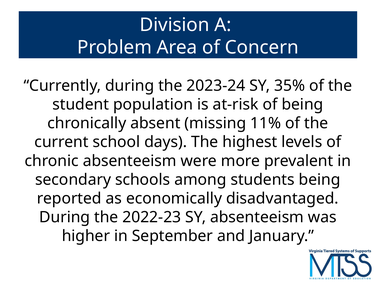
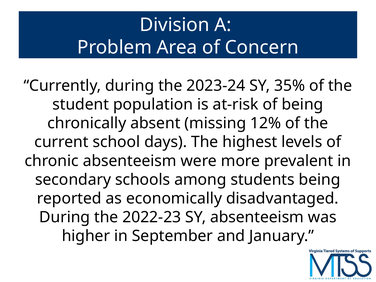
11%: 11% -> 12% (266, 123)
